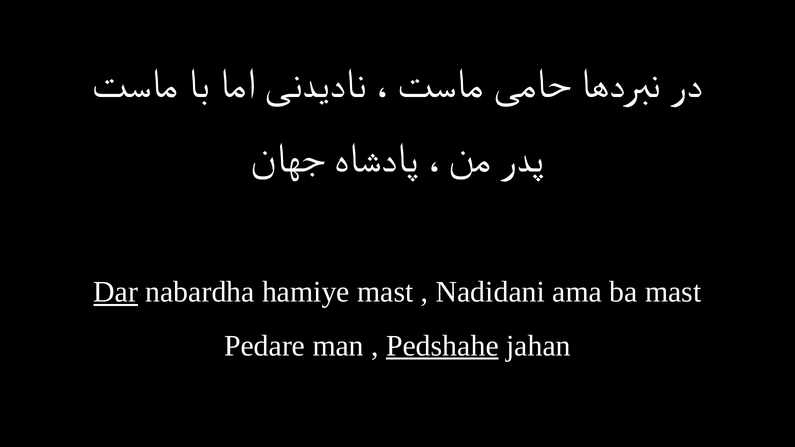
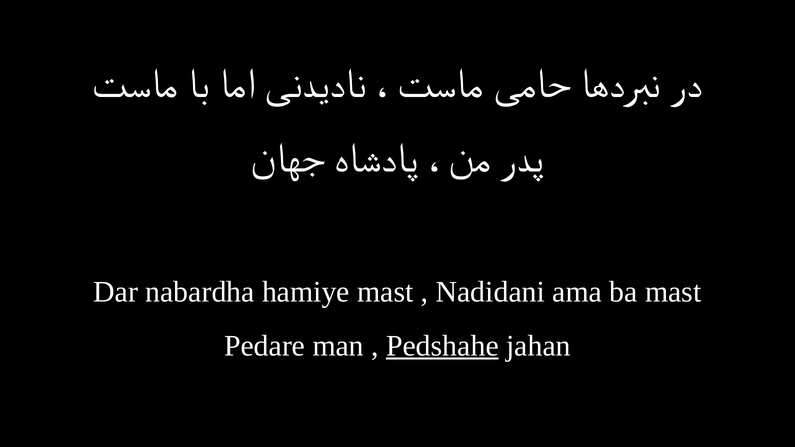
Dar underline: present -> none (116, 292)
